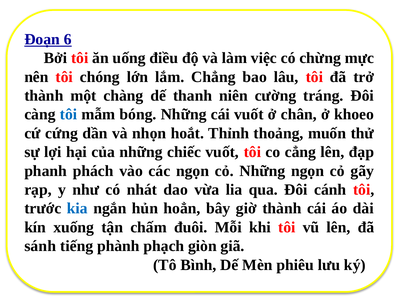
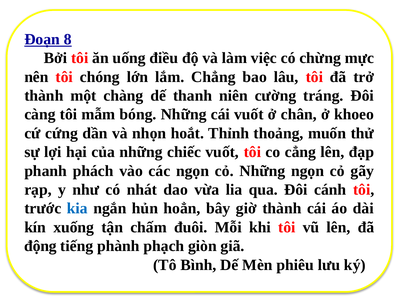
6: 6 -> 8 (68, 39)
tôi colour: blue -> black (69, 114)
sánh: sánh -> động (40, 246)
